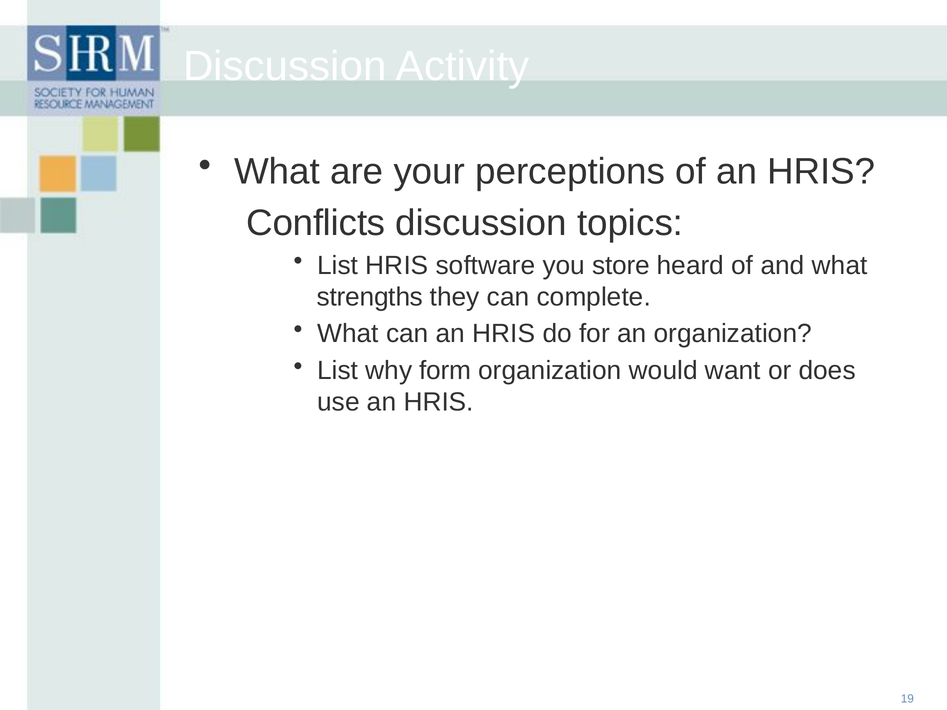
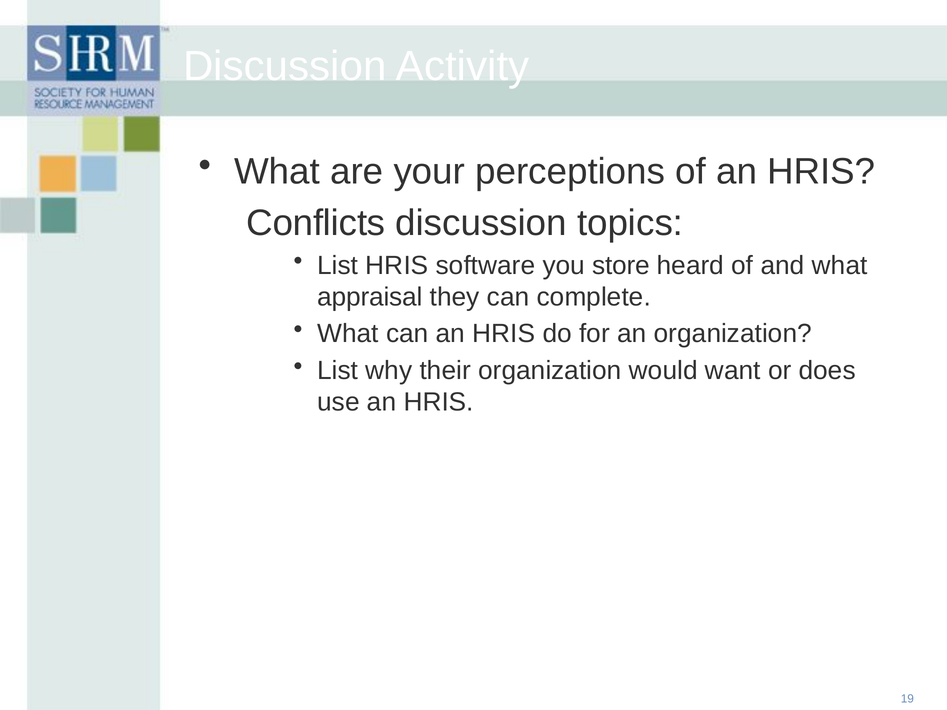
strengths: strengths -> appraisal (370, 297)
form: form -> their (445, 371)
